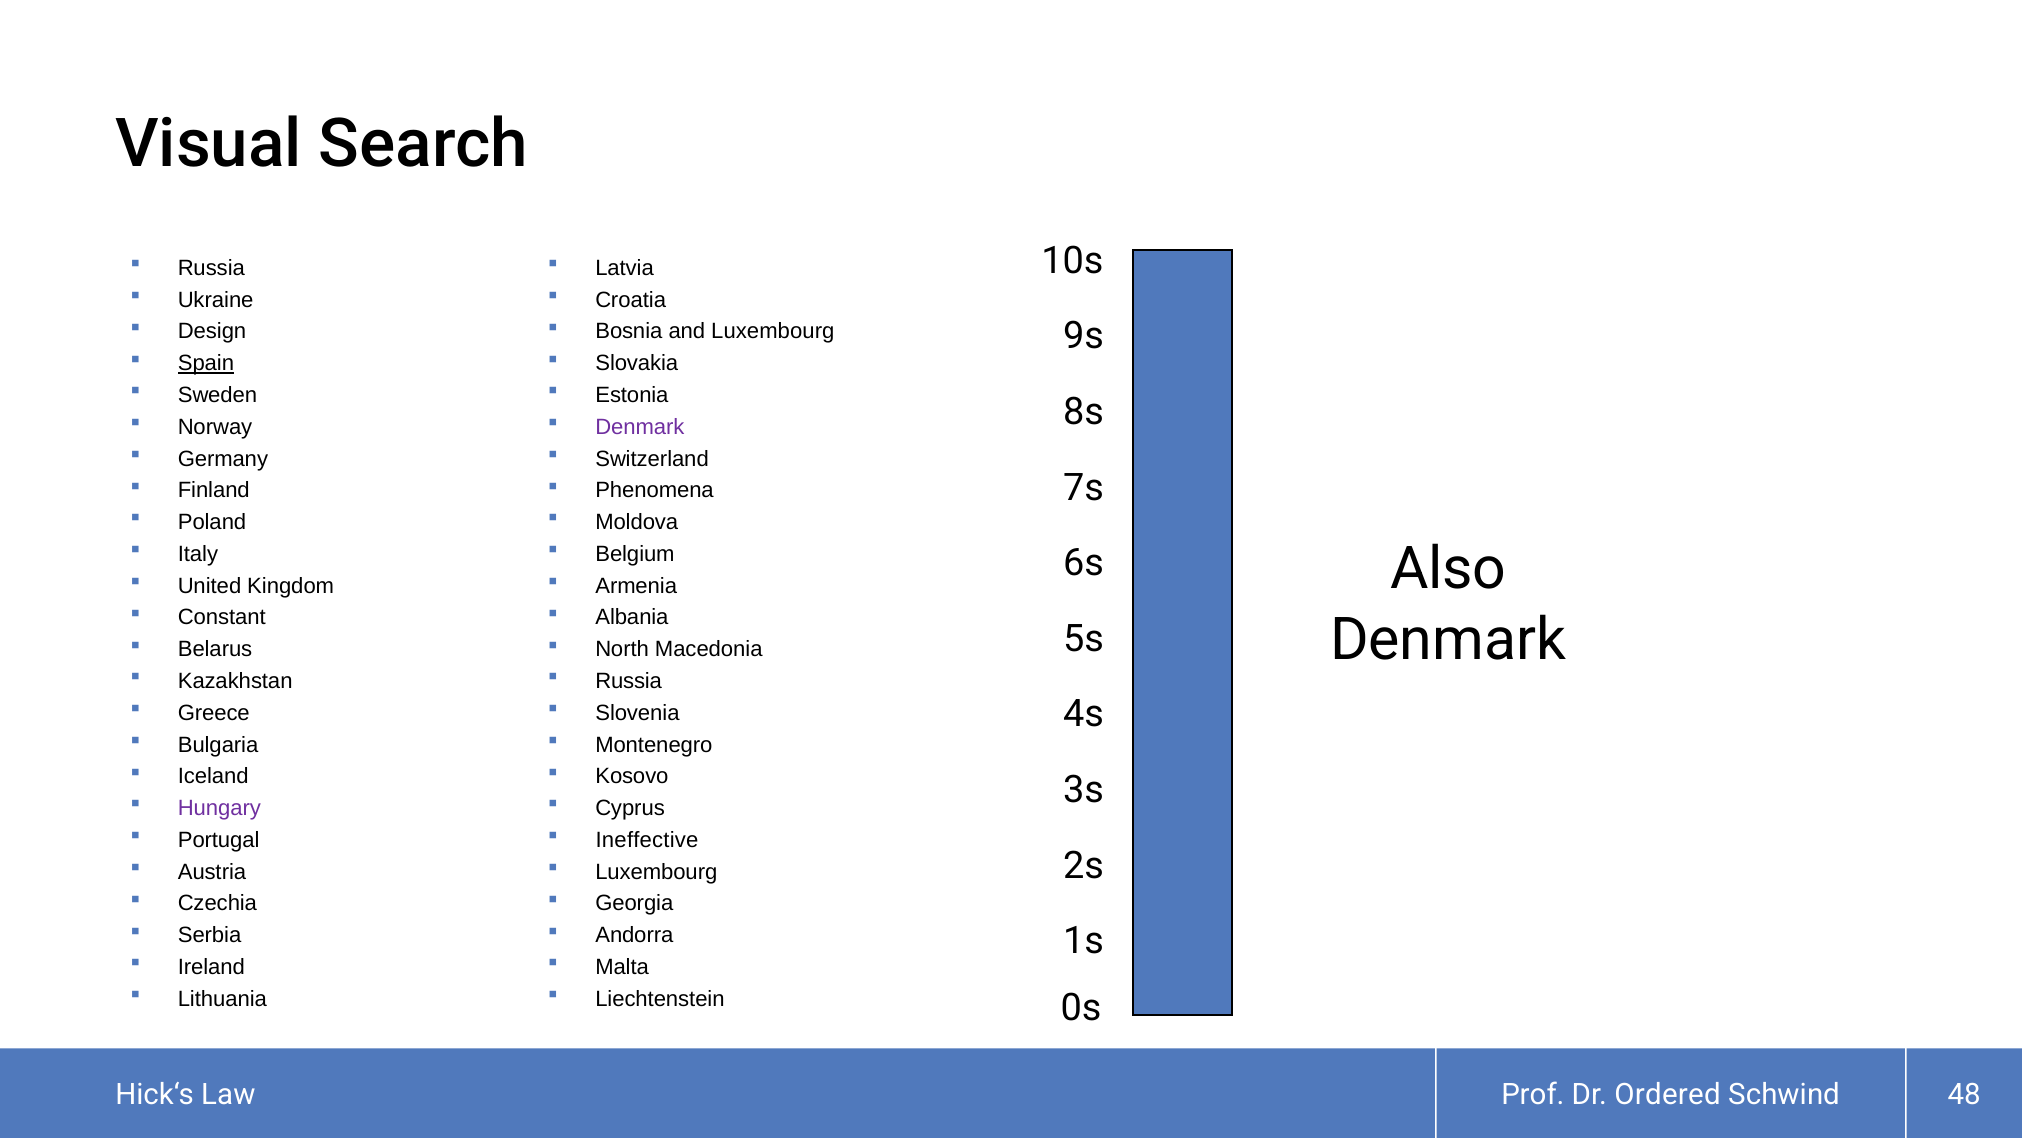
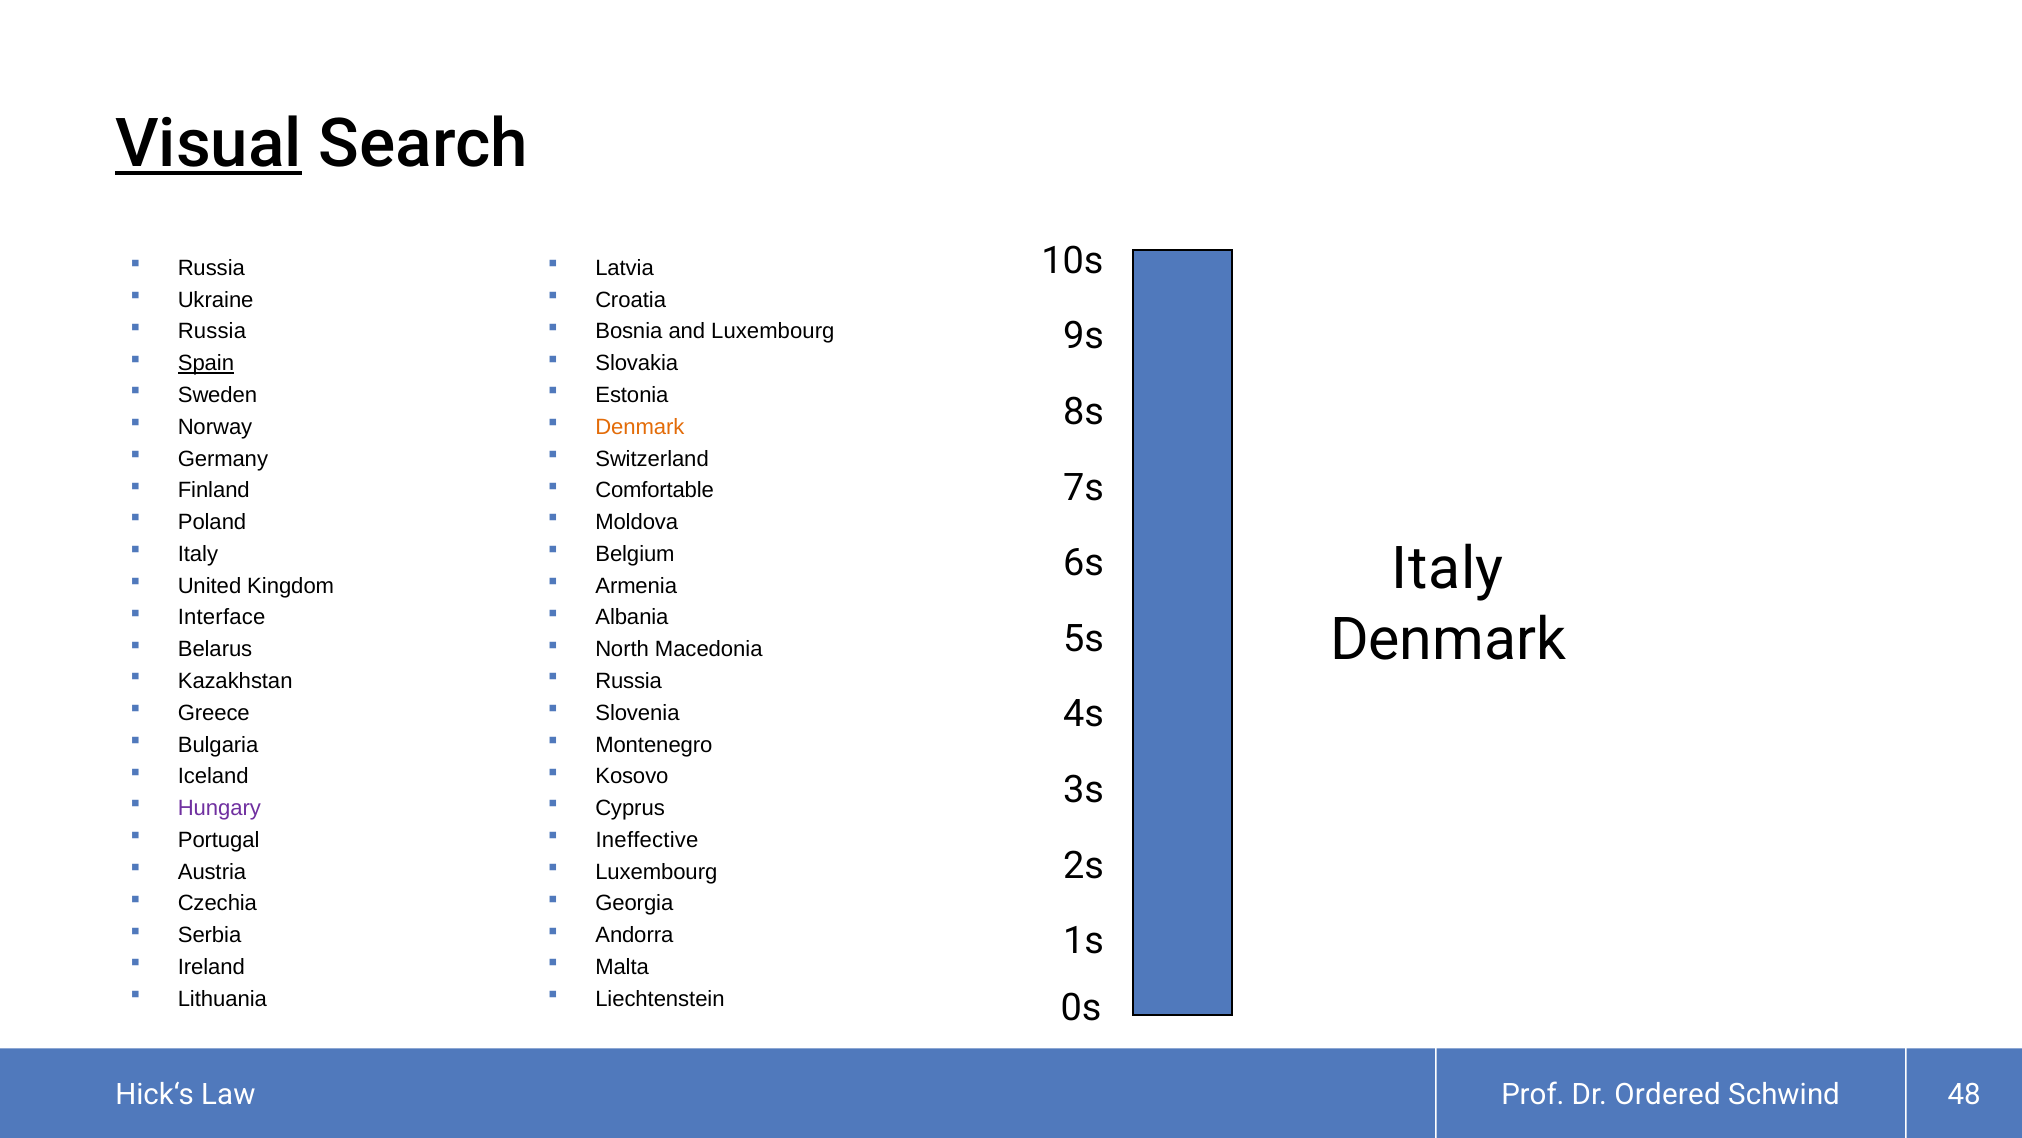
Visual underline: none -> present (209, 144)
Design: Design -> Russia (212, 331)
Denmark colour: purple -> orange (640, 427)
Phenomena: Phenomena -> Comfortable (655, 490)
Also: Also -> Italy (1448, 569)
Constant: Constant -> Interface (222, 617)
